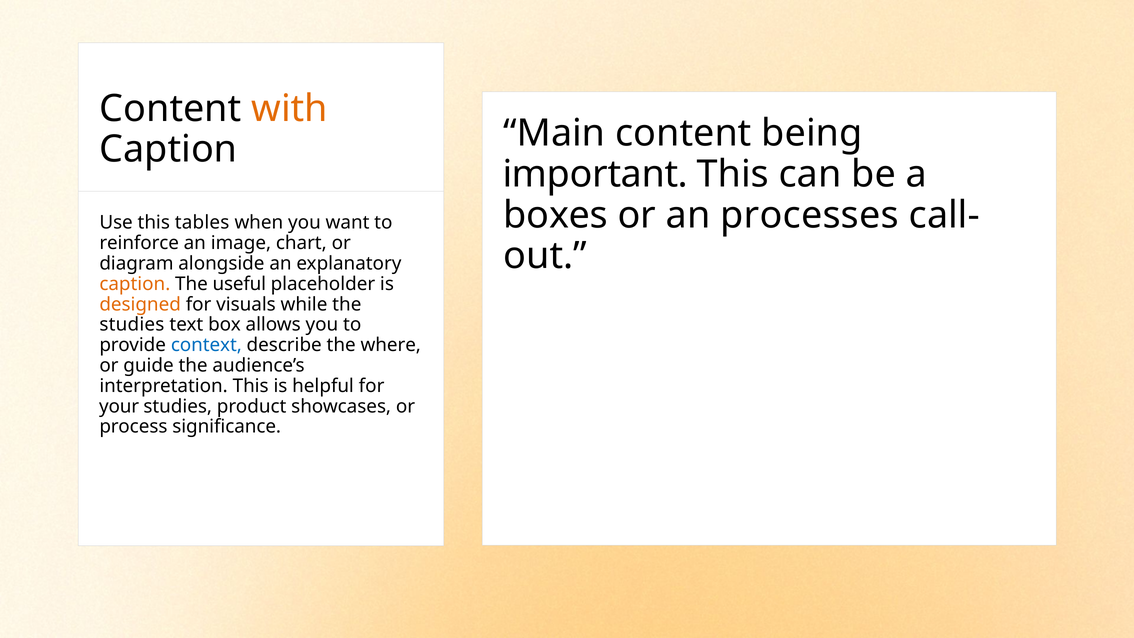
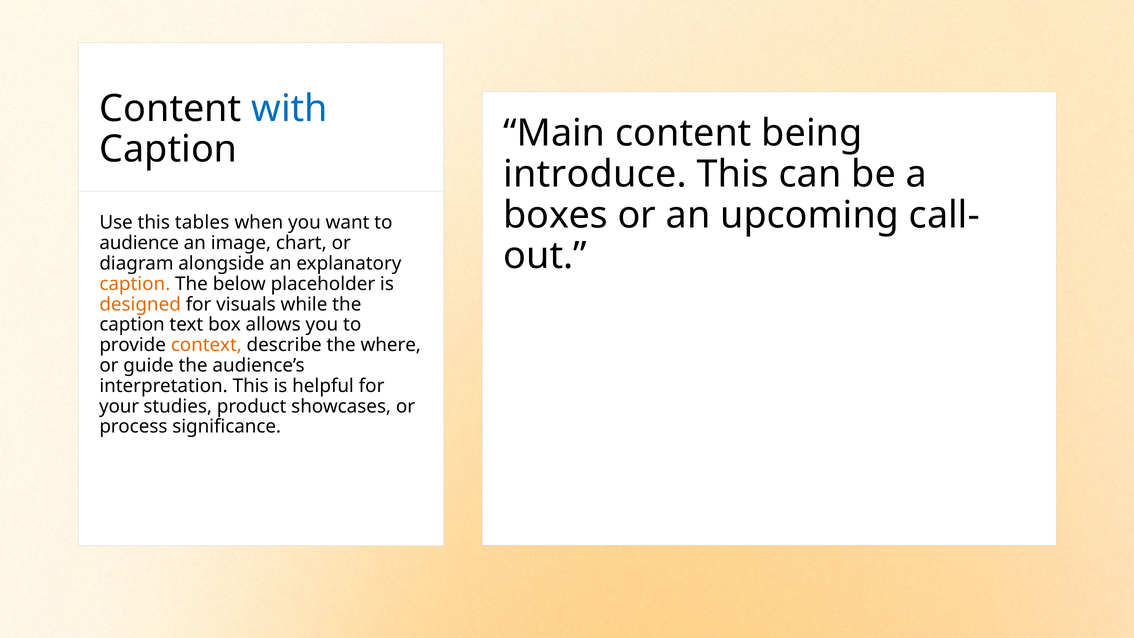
with colour: orange -> blue (290, 109)
important: important -> introduce (595, 174)
processes: processes -> upcoming (810, 215)
reinforce: reinforce -> audience (139, 243)
useful: useful -> below (239, 284)
studies: studies -> caption (132, 325)
context colour: blue -> orange (206, 345)
